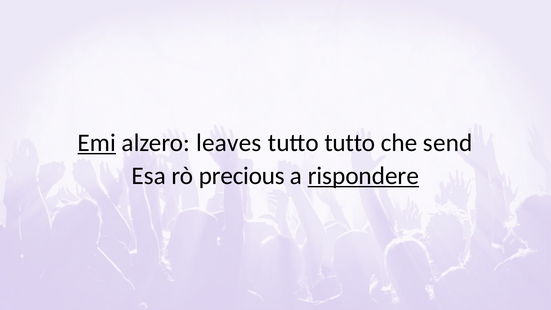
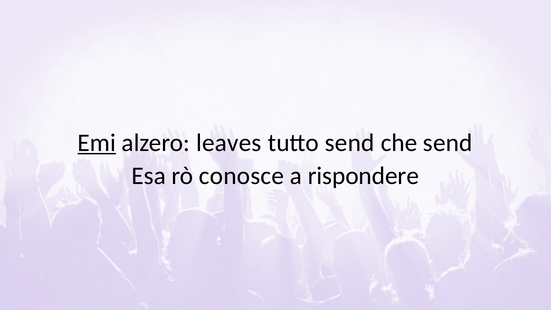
tutto tutto: tutto -> send (350, 143)
precious: precious -> conosce (242, 176)
rispondere underline: present -> none (363, 176)
